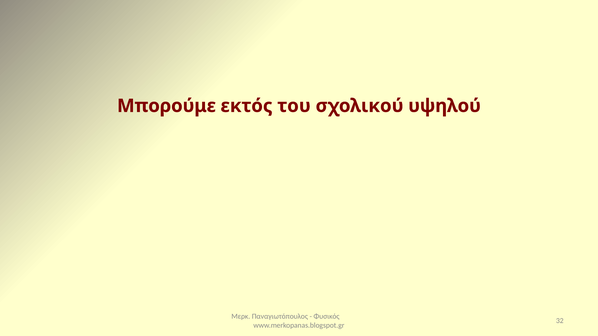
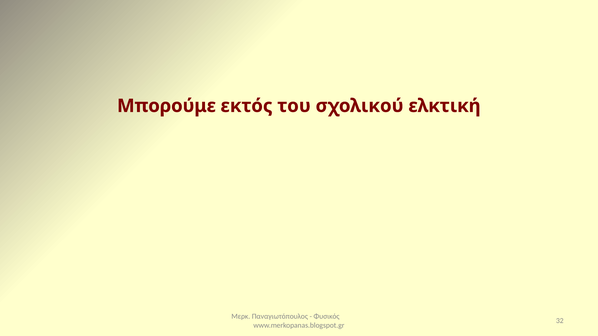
υψηλού: υψηλού -> ελκτική (444, 106)
